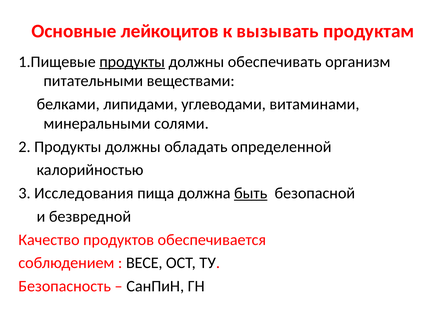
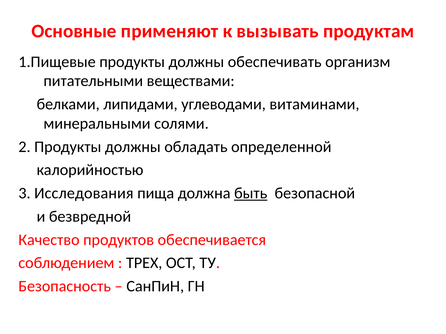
лейкоцитов: лейкоцитов -> применяют (170, 31)
продукты underline: present -> none (132, 62)
ВЕСЕ: ВЕСЕ -> ТРЕХ (144, 263)
